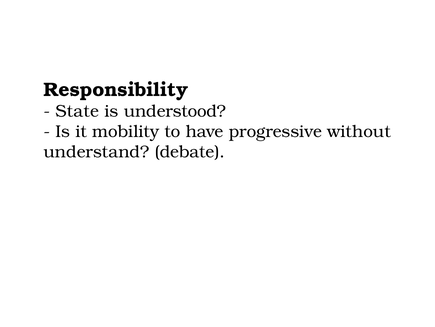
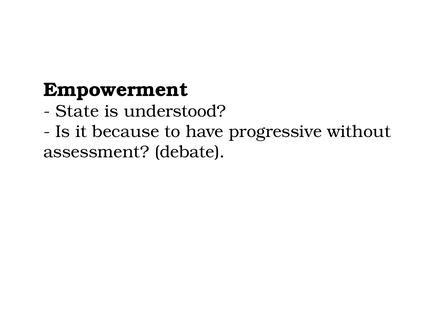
Responsibility: Responsibility -> Empowerment (116, 89)
mobility: mobility -> because (126, 131)
understand: understand -> assessment (96, 152)
